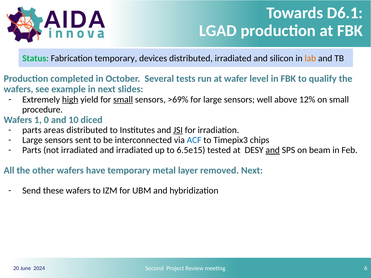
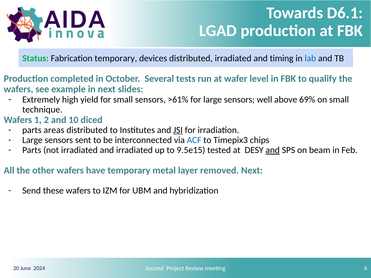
silicon: silicon -> timing (282, 58)
lab colour: orange -> blue (310, 58)
high underline: present -> none (70, 100)
small underline: present -> none (123, 100)
>69%: >69% -> >61% (178, 100)
12%: 12% -> 69% (307, 100)
procedure: procedure -> technique (42, 110)
0: 0 -> 2 (46, 120)
6.5e15: 6.5e15 -> 9.5e15 (191, 150)
